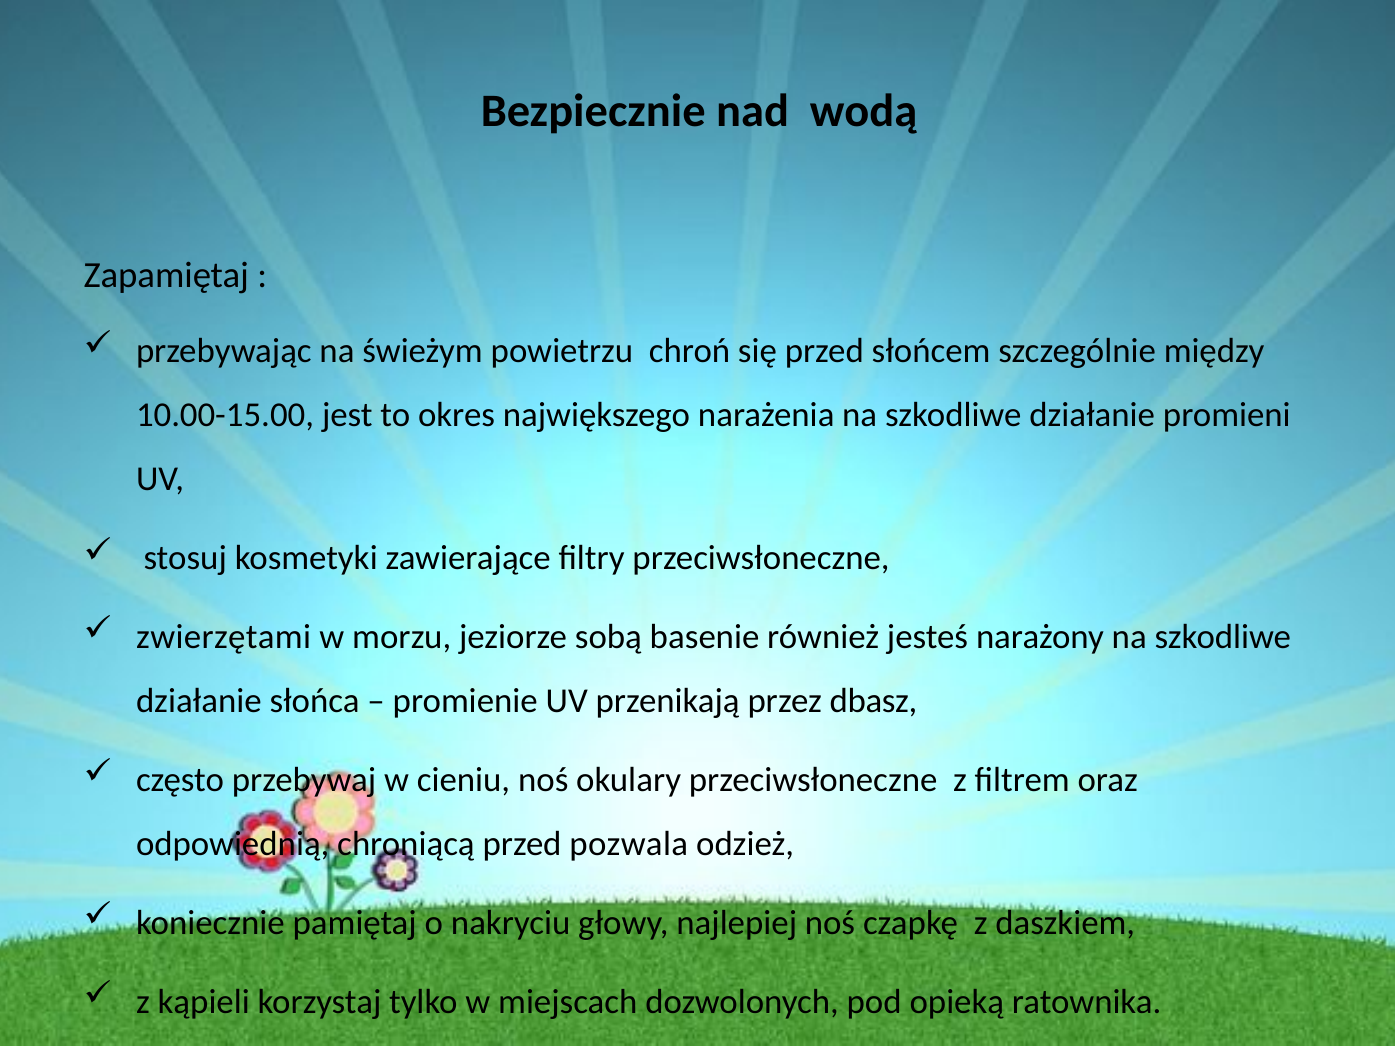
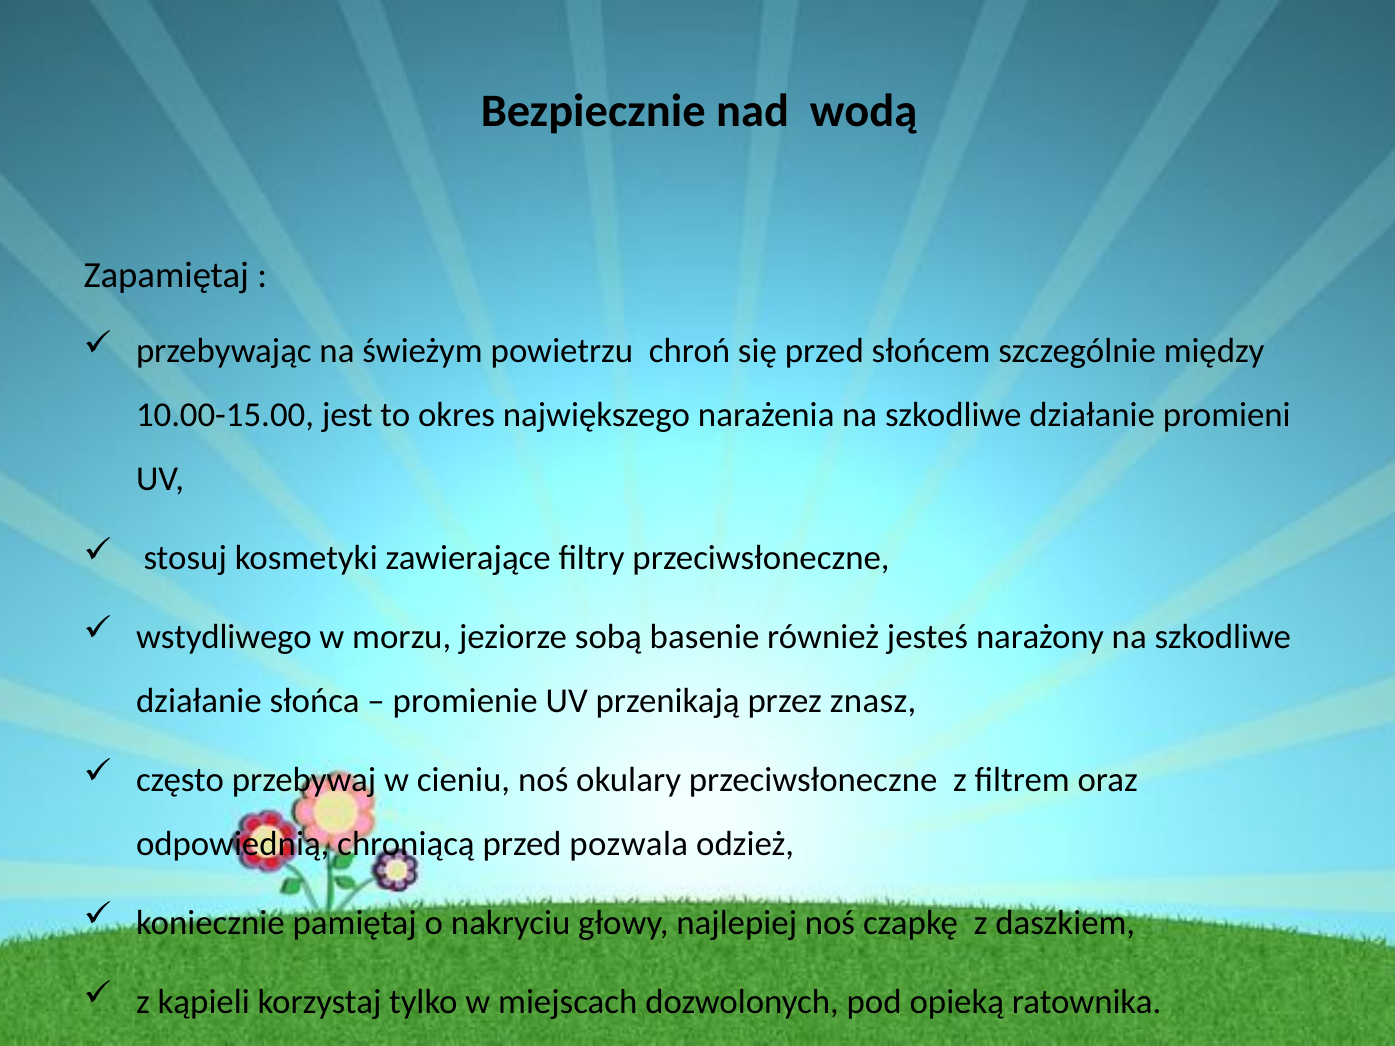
zwierzętami: zwierzętami -> wstydliwego (224, 637)
dbasz: dbasz -> znasz (873, 701)
